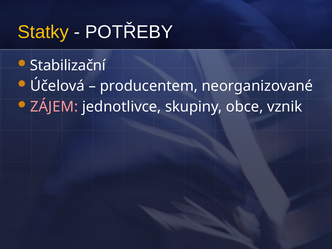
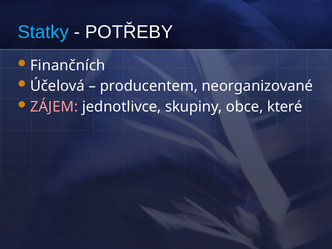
Statky colour: yellow -> light blue (43, 32)
Stabilizační: Stabilizační -> Finančních (68, 65)
vznik: vznik -> které (285, 107)
